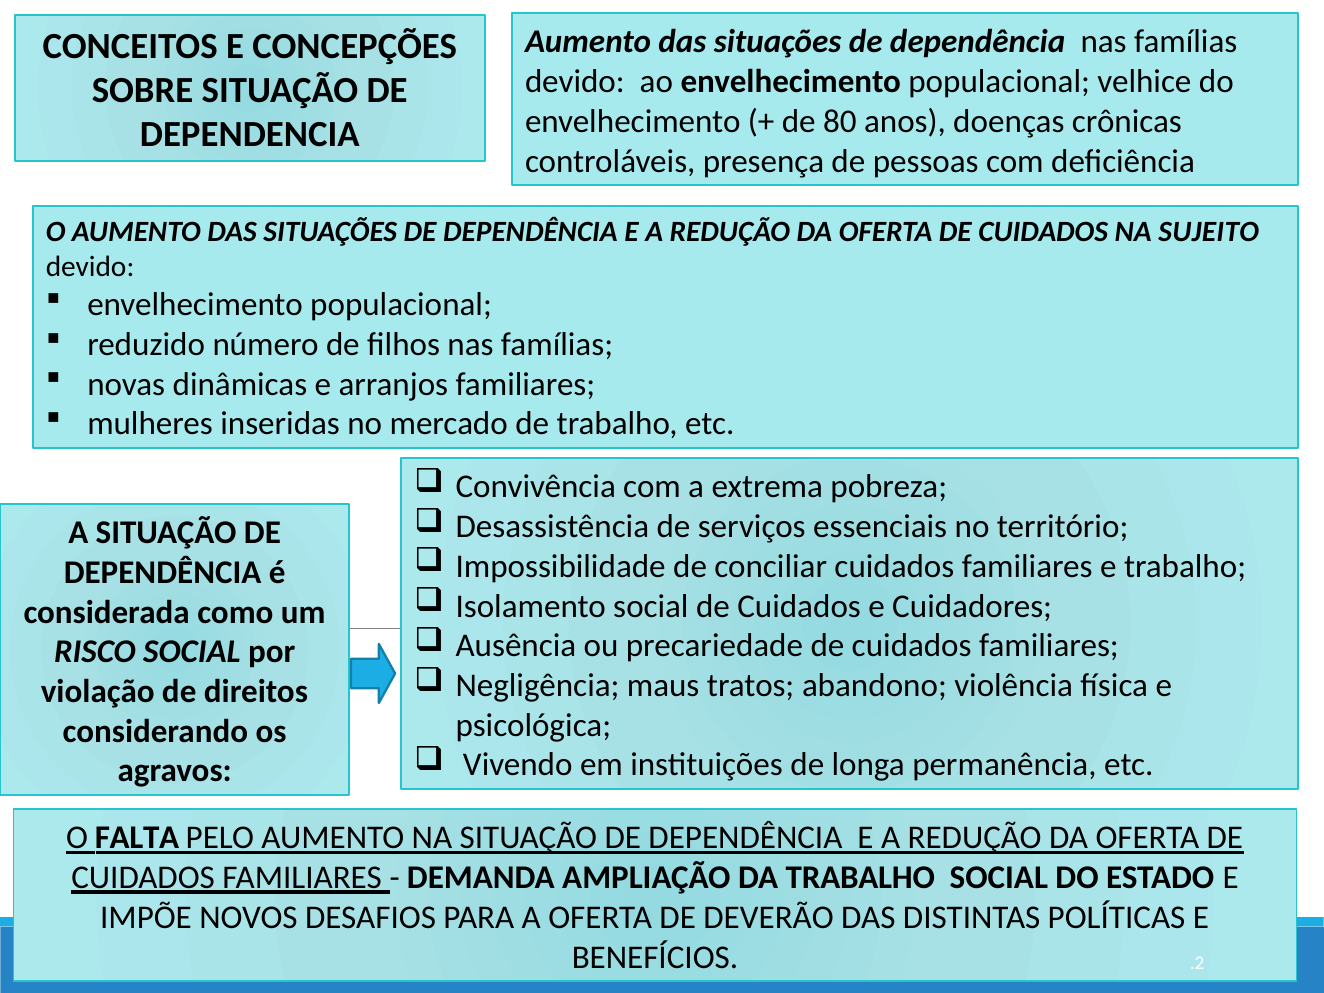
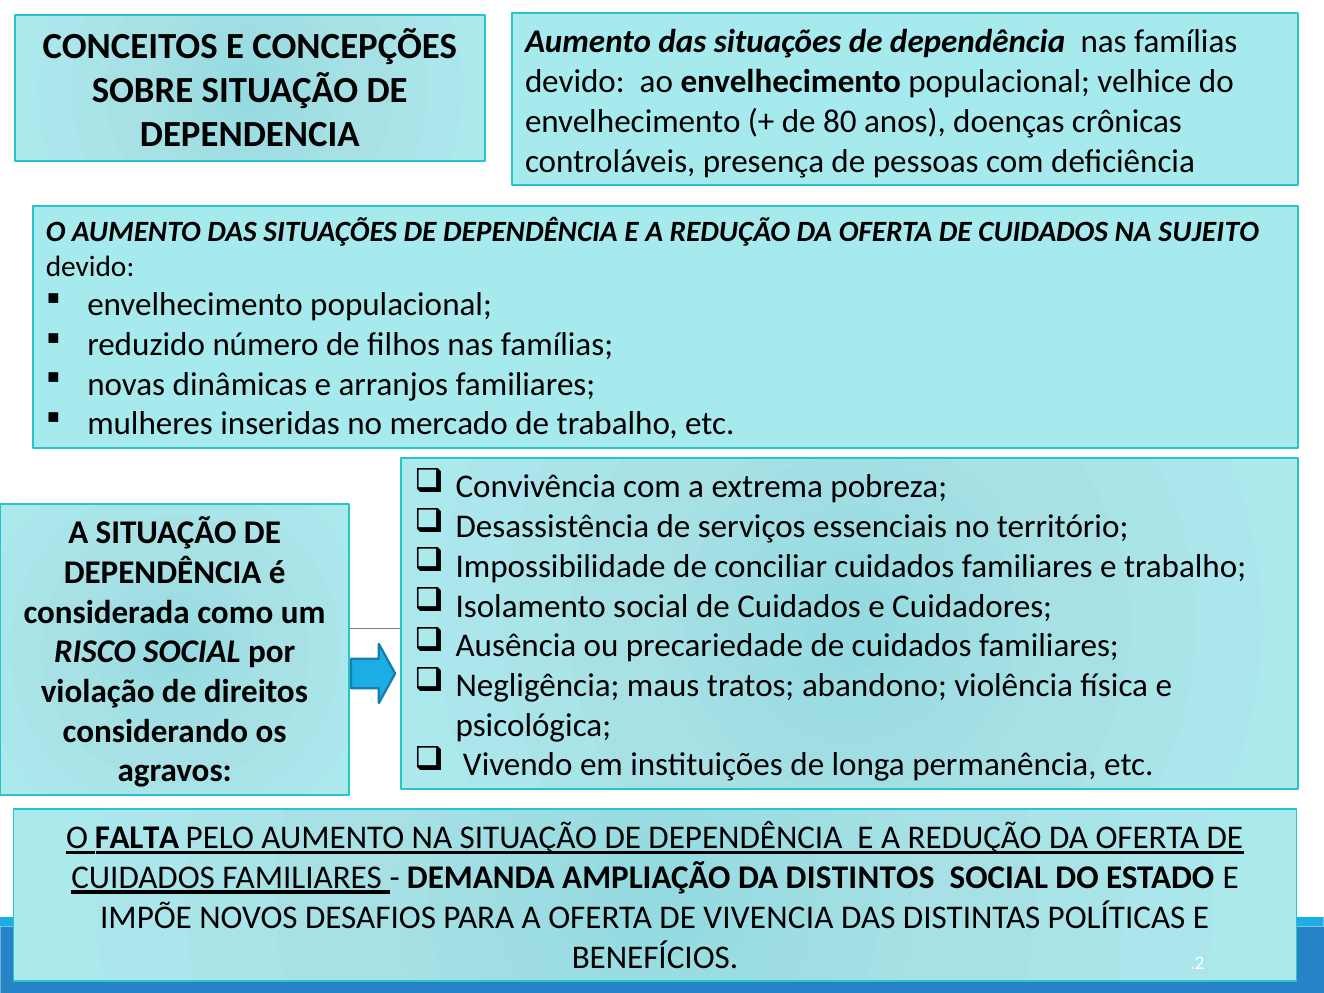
DA TRABALHO: TRABALHO -> DISTINTOS (860, 878)
DEVERÃO: DEVERÃO -> VIVENCIA (768, 917)
